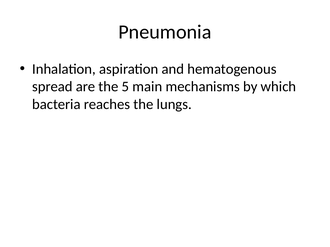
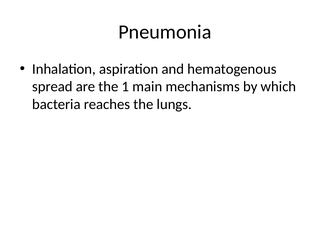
5: 5 -> 1 (125, 87)
